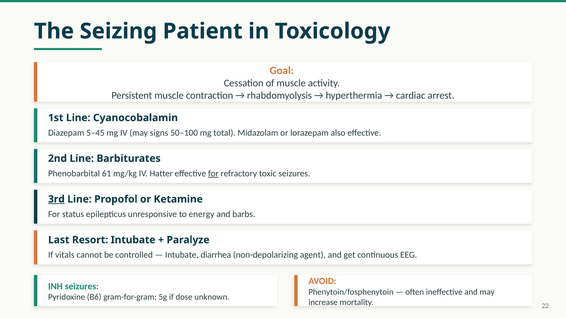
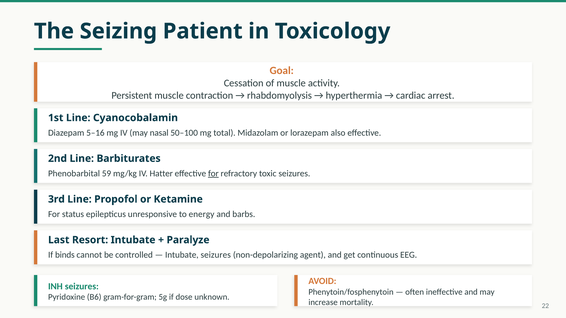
5–45: 5–45 -> 5–16 (95, 133)
signs: signs -> nasal (159, 133)
61: 61 -> 59 (107, 174)
3rd underline: present -> none (56, 199)
vitals: vitals -> binds (65, 255)
Intubate diarrhea: diarrhea -> seizures (216, 255)
